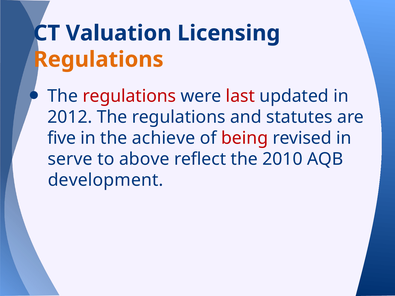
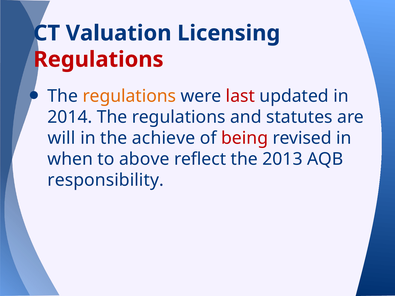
Regulations colour: orange -> red (98, 60)
regulations colour: red -> orange (129, 96)
2012: 2012 -> 2014 (70, 117)
five: five -> will (62, 138)
serve: serve -> when (70, 159)
2010: 2010 -> 2013 (282, 159)
development: development -> responsibility (106, 180)
